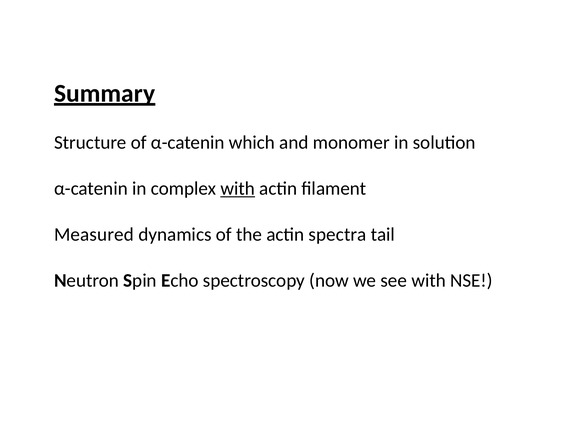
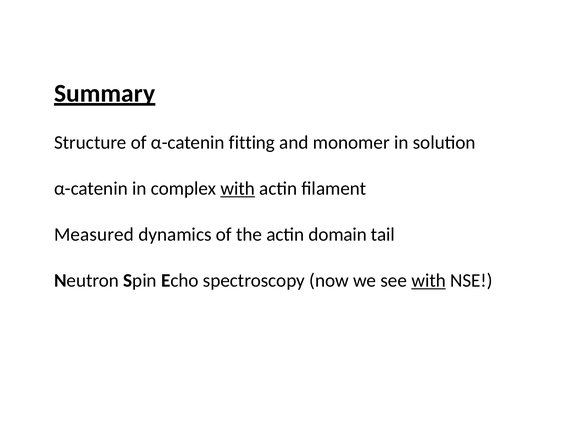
which: which -> fitting (252, 142)
spectra: spectra -> domain (338, 234)
with underline: none -> present (429, 280)
